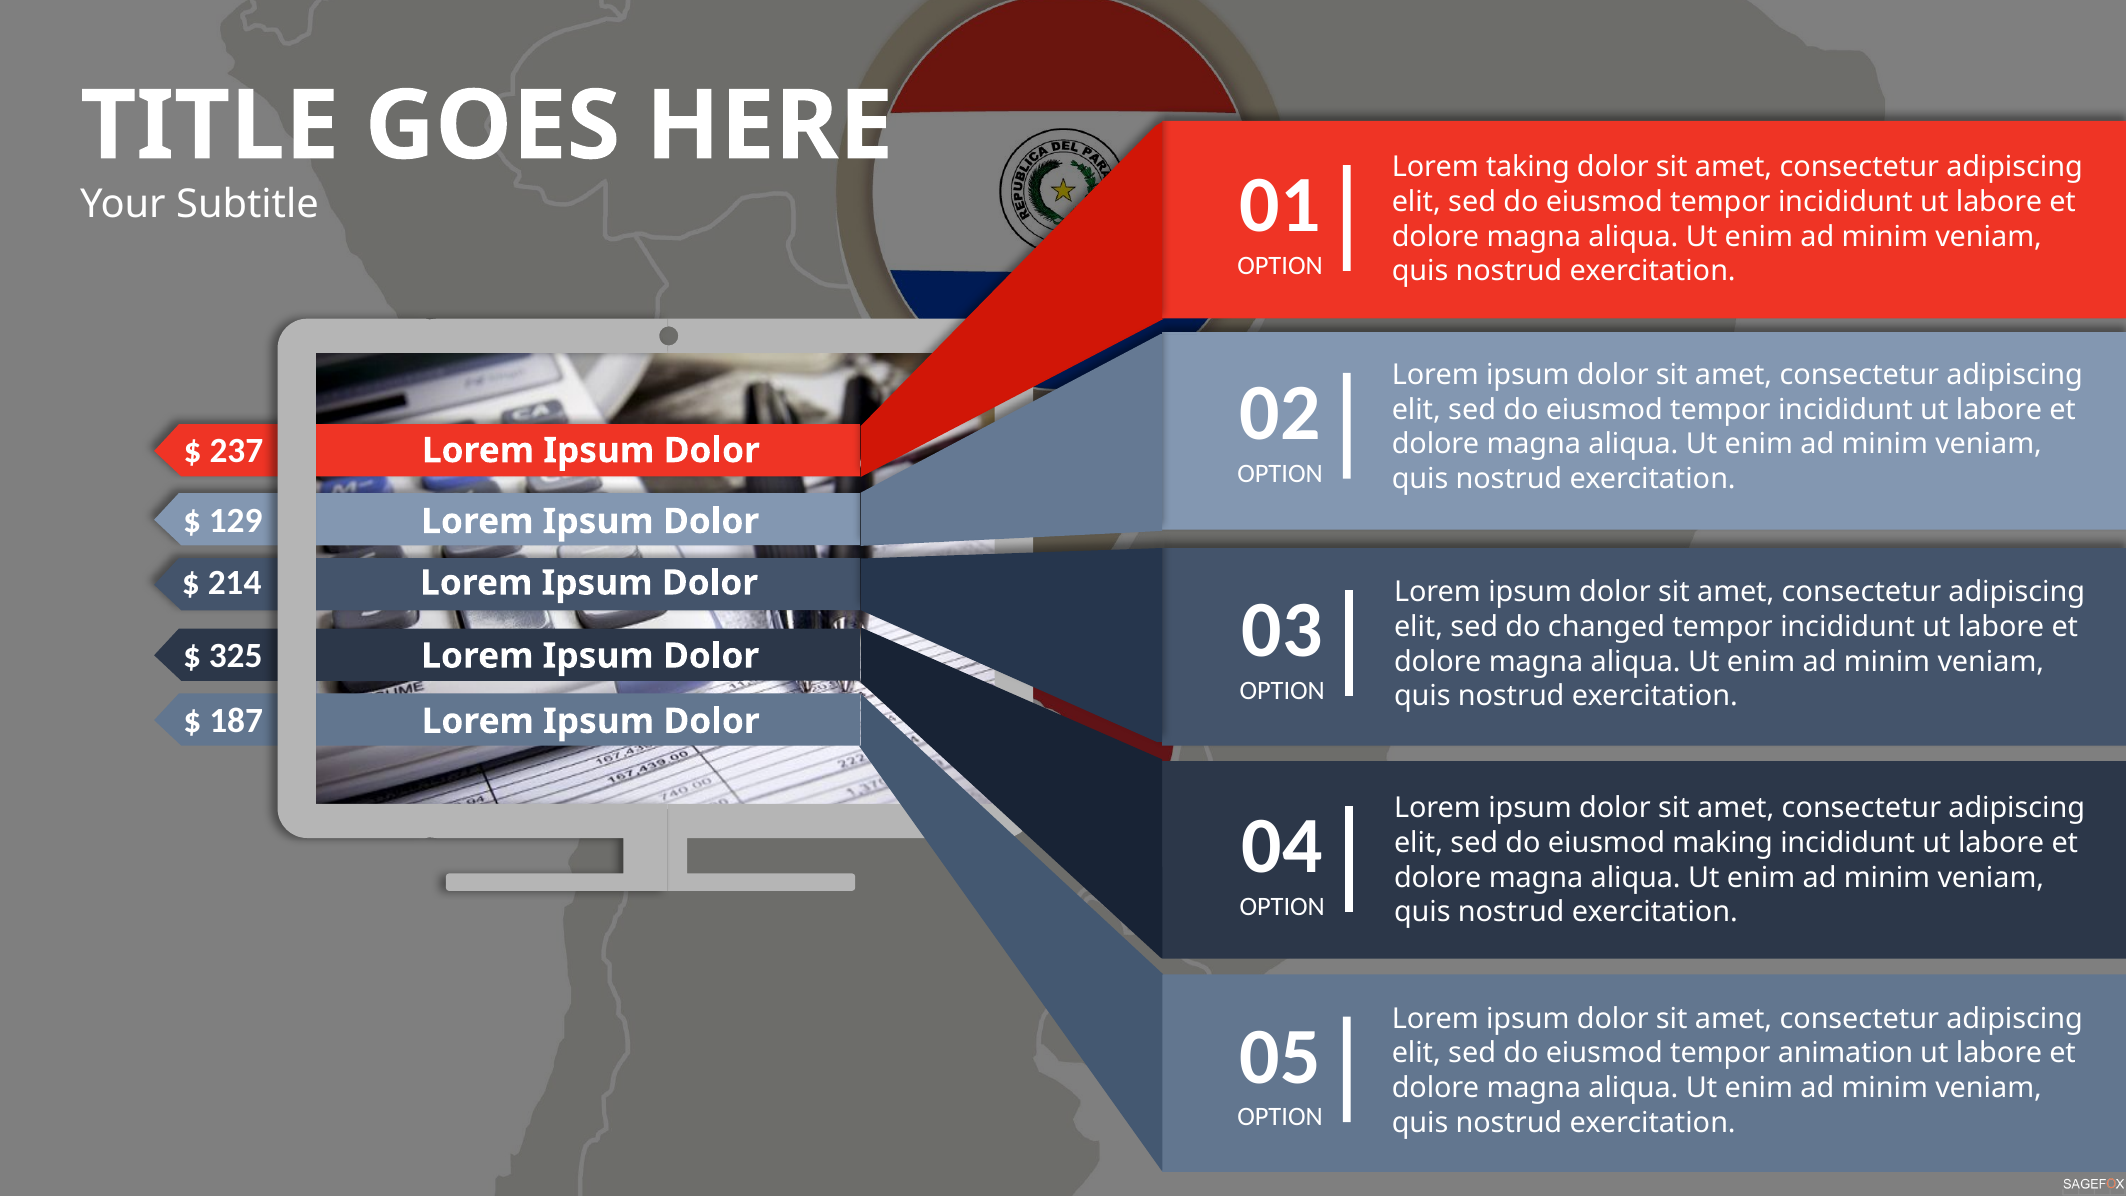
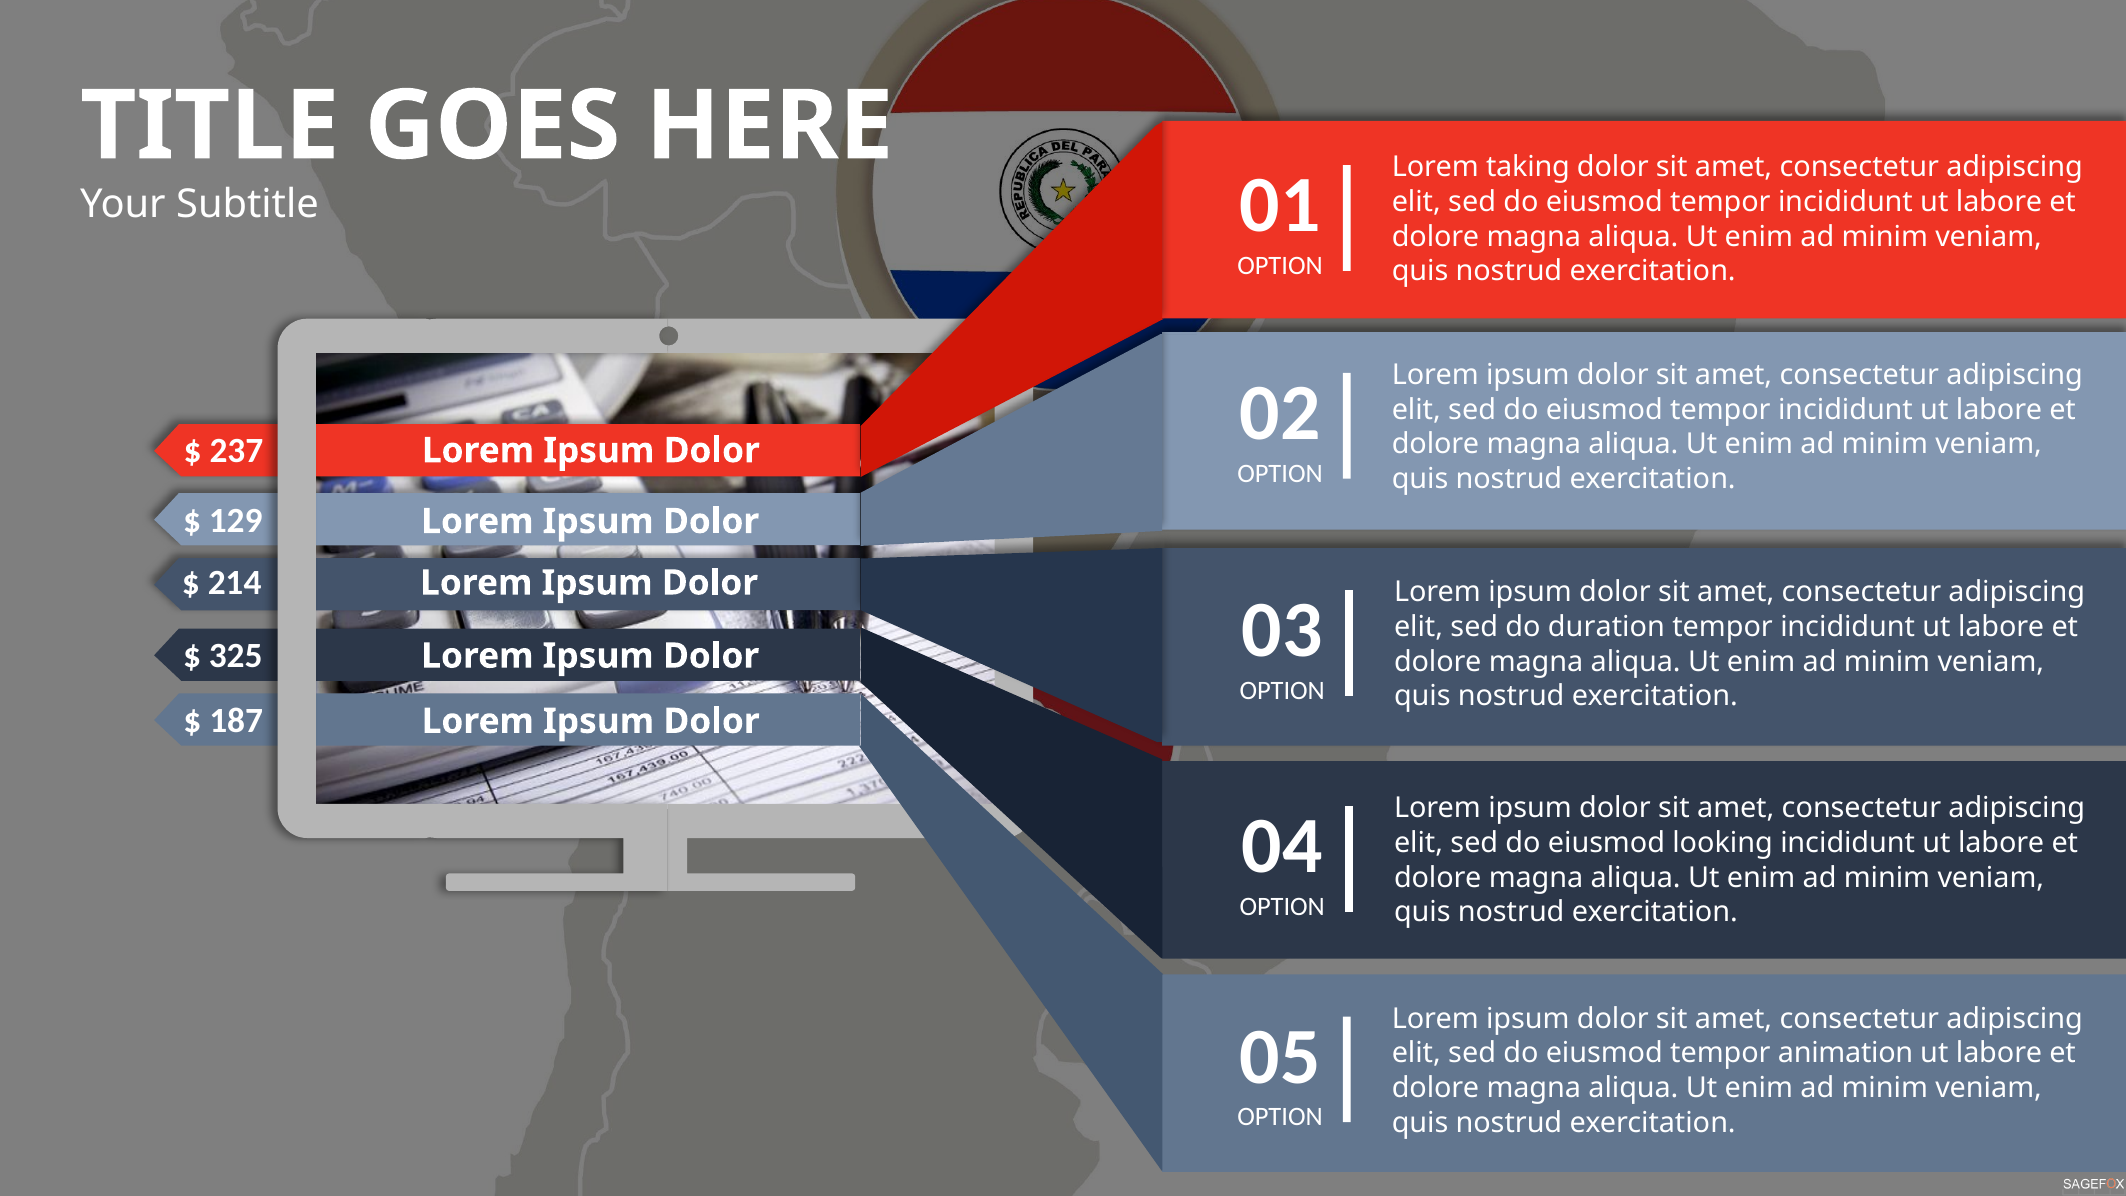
changed: changed -> duration (1606, 627)
making: making -> looking (1723, 843)
